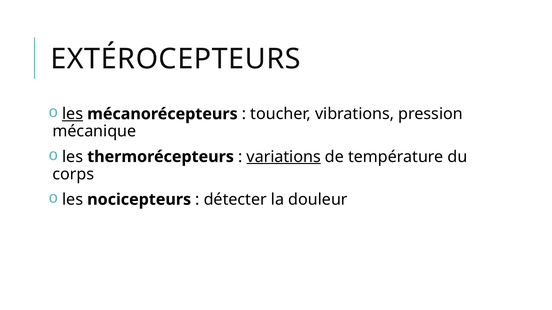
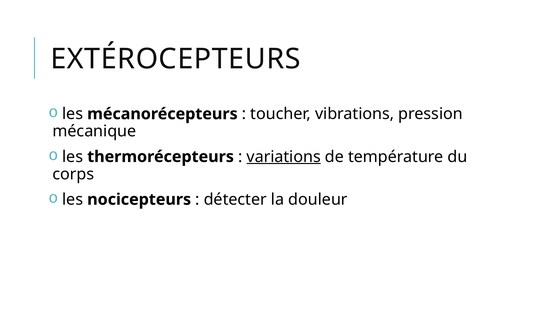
les underline: present -> none (73, 114)
